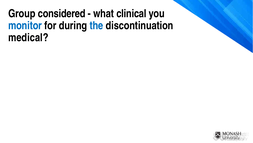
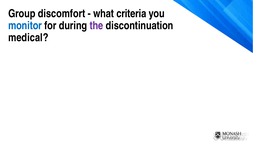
considered: considered -> discomfort (62, 14)
clinical: clinical -> criteria (131, 14)
the colour: blue -> purple (96, 26)
